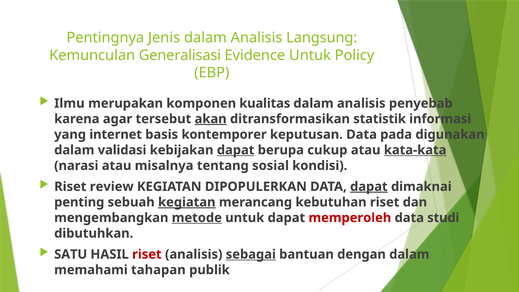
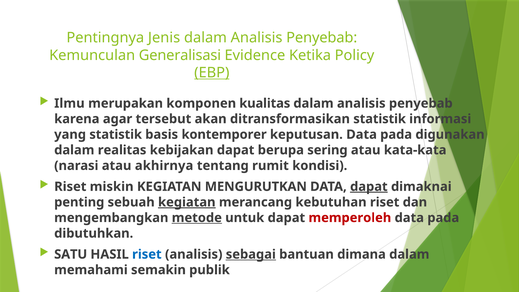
Langsung: Langsung -> Penyebab (322, 38)
Evidence Untuk: Untuk -> Ketika (310, 55)
EBP underline: none -> present (212, 73)
akan underline: present -> none (211, 119)
yang internet: internet -> statistik (116, 134)
validasi: validasi -> realitas (122, 150)
dapat underline: present -> none (236, 150)
cukup: cukup -> sering (327, 150)
kata-kata underline: present -> none (415, 150)
misalnya: misalnya -> akhirnya (164, 166)
sosial: sosial -> rumit (270, 166)
review: review -> miskin (112, 187)
DIPOPULERKAN: DIPOPULERKAN -> MENGURUTKAN (256, 187)
studi: studi -> pada (443, 218)
riset colour: red -> blue (147, 254)
dengan: dengan -> dimana (362, 254)
tahapan: tahapan -> semakin (158, 270)
